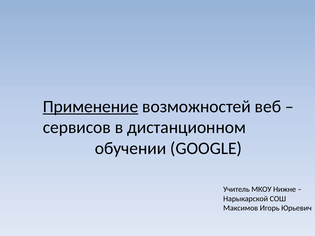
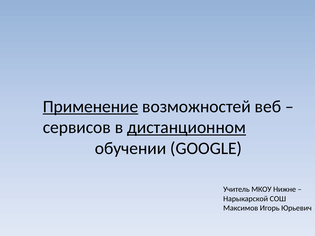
дистанционном underline: none -> present (187, 128)
